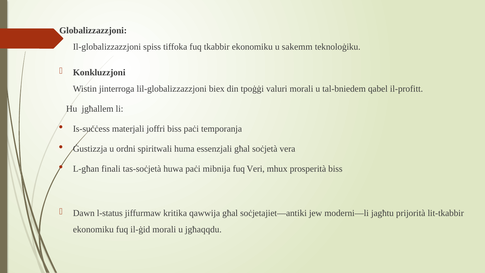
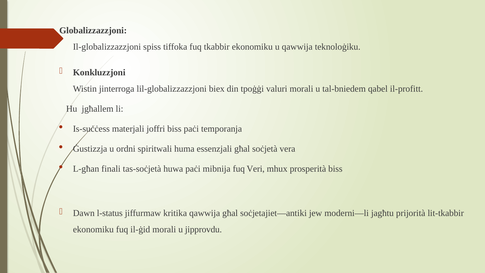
u sakemm: sakemm -> qawwija (297, 47)
jgħaqqdu: jgħaqqdu -> jipprovdu (203, 229)
